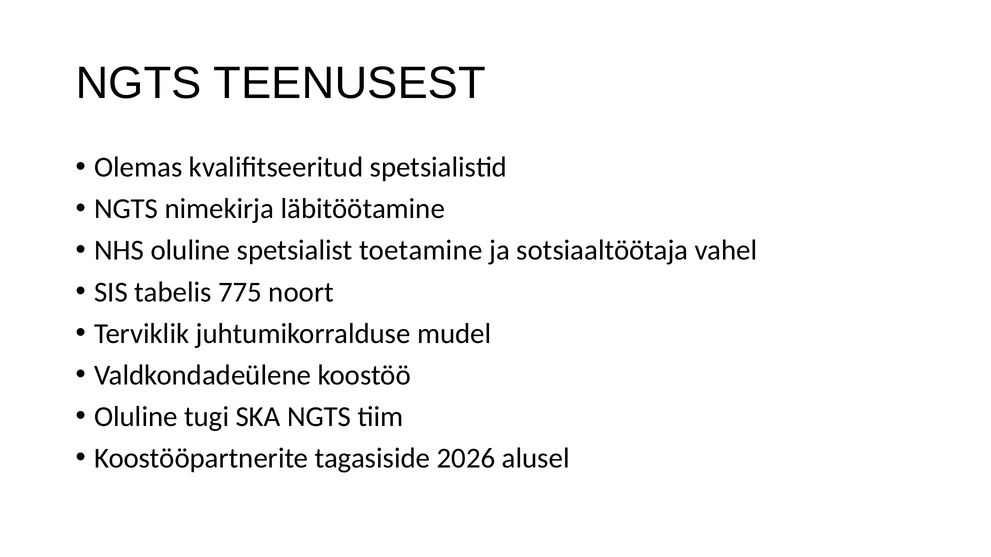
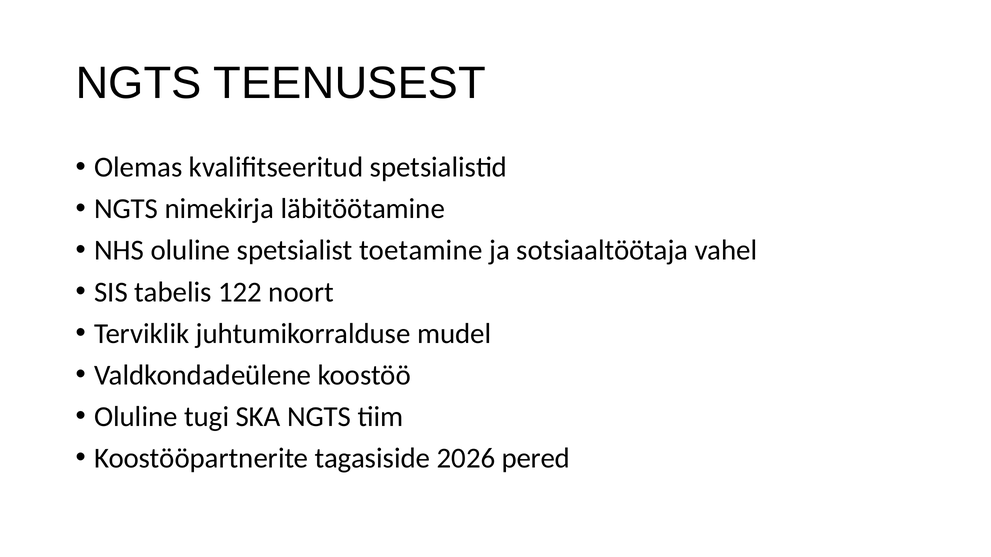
775: 775 -> 122 (240, 292)
alusel: alusel -> pered (536, 458)
